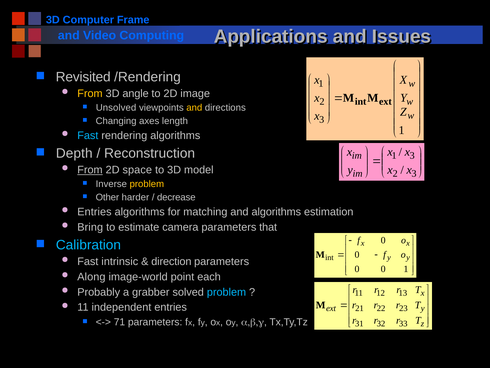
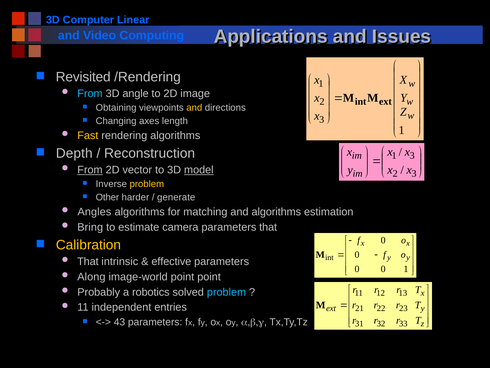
Frame: Frame -> Linear (133, 20)
From colour: yellow -> light blue (90, 94)
Unsolved: Unsolved -> Obtaining (116, 108)
Fast colour: light blue -> yellow (88, 135)
space: space -> vector (137, 170)
model underline: none -> present (199, 170)
decrease: decrease -> generate (176, 197)
Entries: Entries -> Angles (94, 212)
Calibration colour: light blue -> yellow (88, 245)
Fast: Fast -> That (88, 261)
direction: direction -> effective (171, 261)
point each: each -> point (209, 276)
grabber: grabber -> robotics (151, 292)
71: 71 -> 43 (119, 322)
